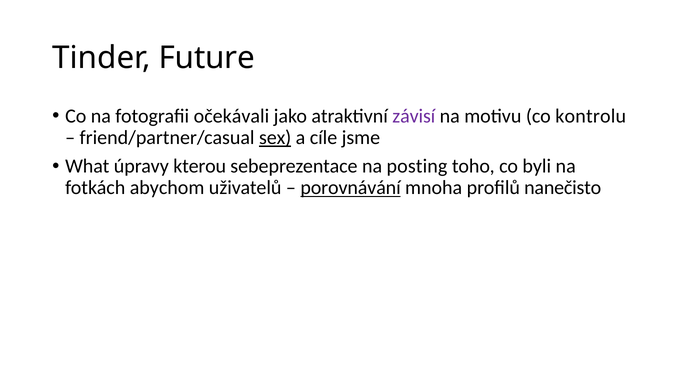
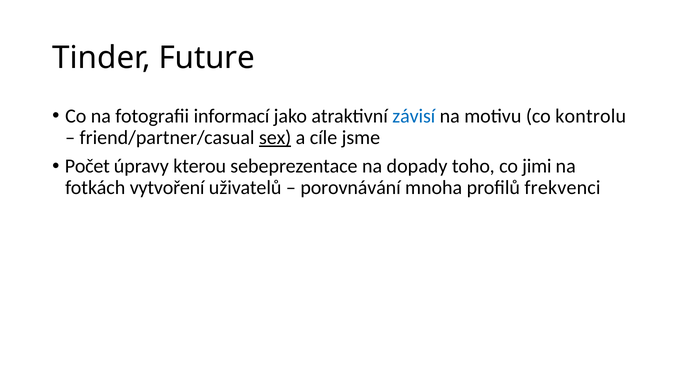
očekávali: očekávali -> informací (232, 116)
závisí colour: purple -> blue (414, 116)
What: What -> Počet (87, 166)
posting: posting -> dopady (417, 166)
byli: byli -> jimi (537, 166)
abychom: abychom -> vytvoření (167, 188)
porovnávání underline: present -> none (351, 188)
nanečisto: nanečisto -> frekvenci (563, 188)
